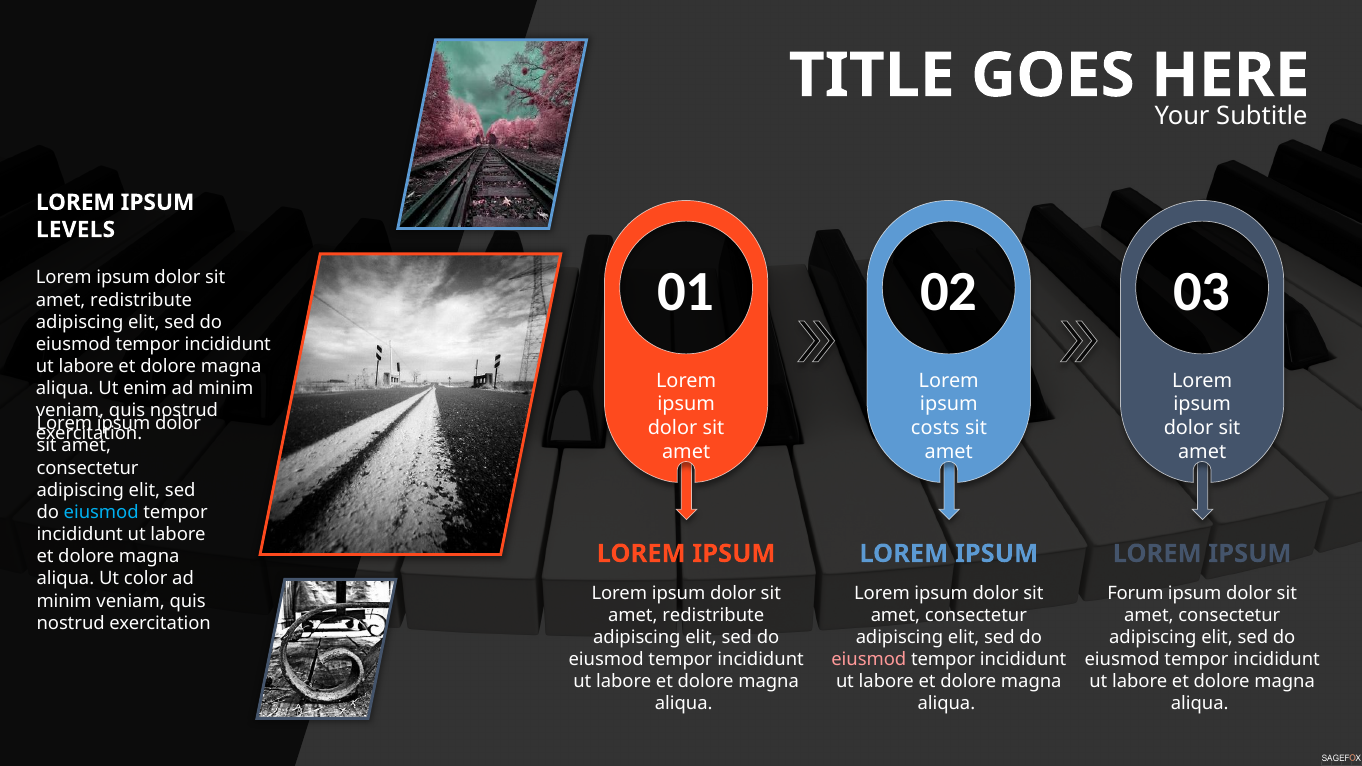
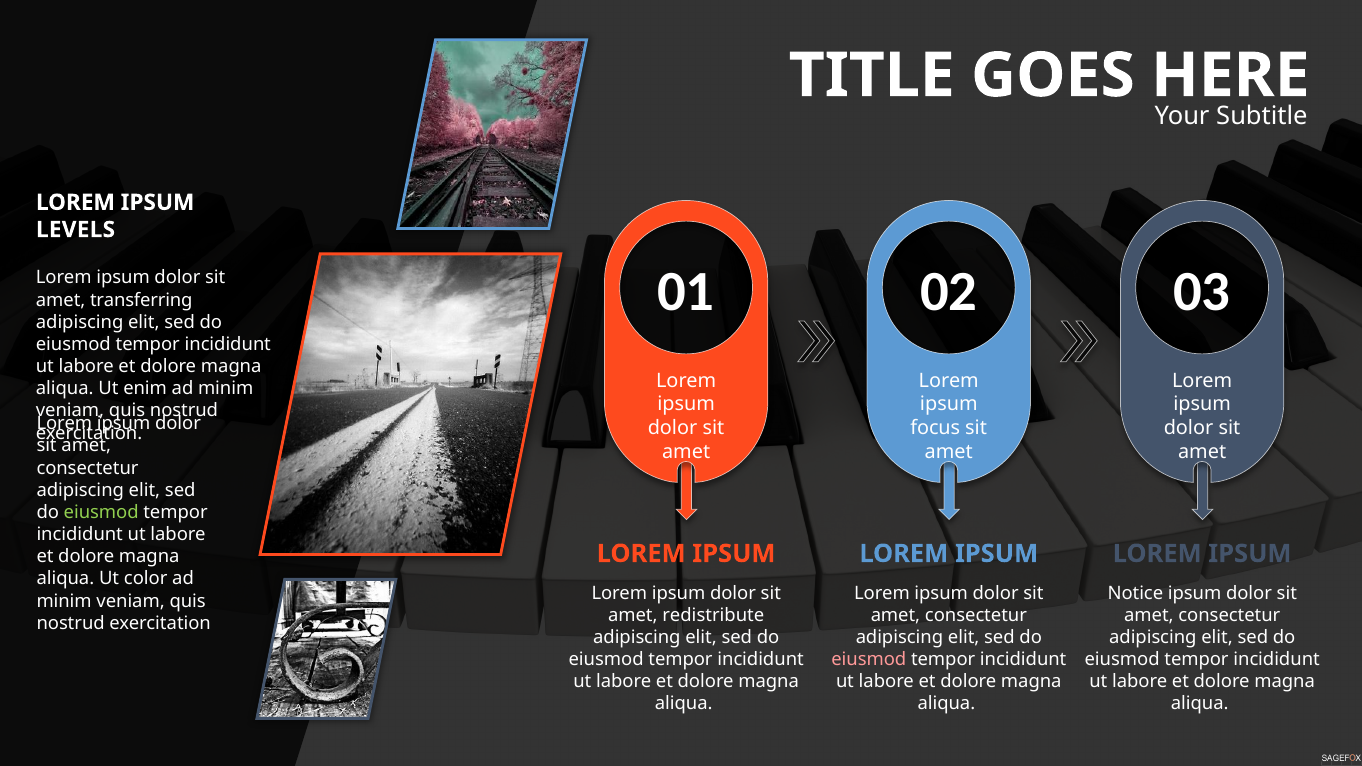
redistribute: redistribute -> transferring (141, 300)
costs: costs -> focus (935, 428)
eiusmod colour: light blue -> light green (101, 512)
Forum: Forum -> Notice (1135, 593)
